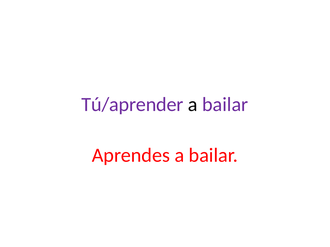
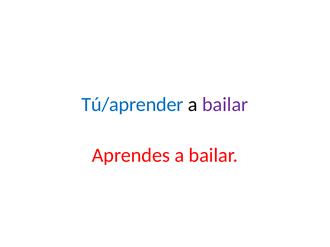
Tú/aprender colour: purple -> blue (132, 105)
